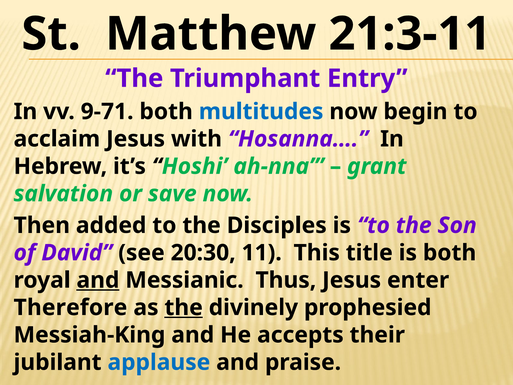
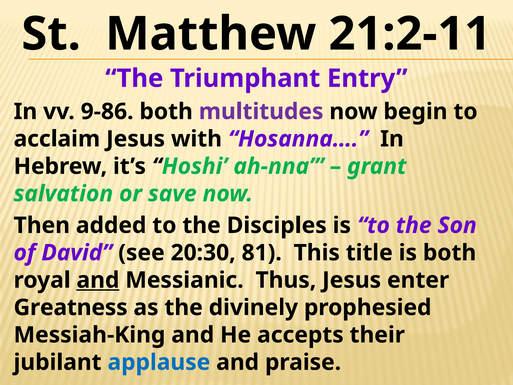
21:3-11: 21:3-11 -> 21:2-11 (410, 34)
9-71: 9-71 -> 9-86 (107, 111)
multitudes colour: blue -> purple (261, 111)
11: 11 -> 81 (262, 253)
Therefore: Therefore -> Greatness (71, 307)
the underline: present -> none (184, 307)
